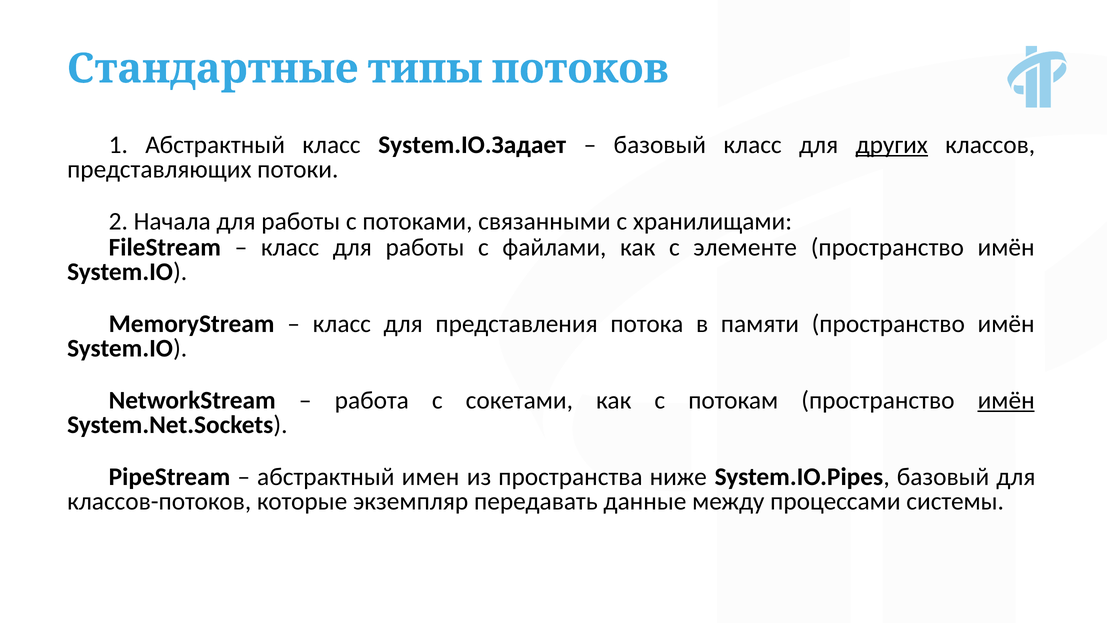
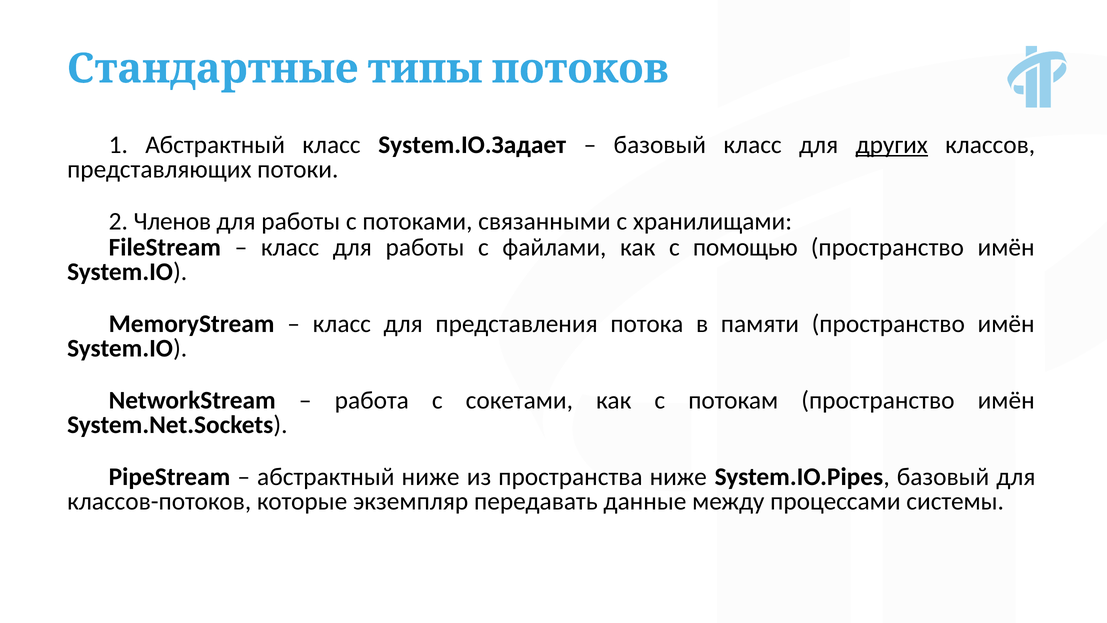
Начала: Начала -> Членов (172, 221)
элементе: элементе -> помощью (745, 247)
имён underline: present -> none (1006, 400)
абстрактный имен: имен -> ниже (431, 477)
